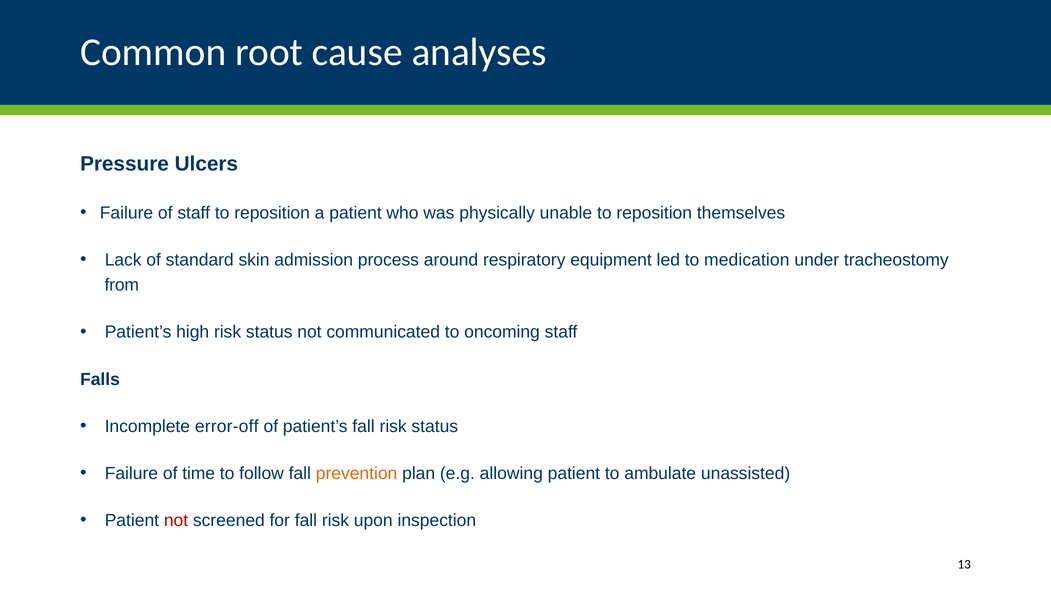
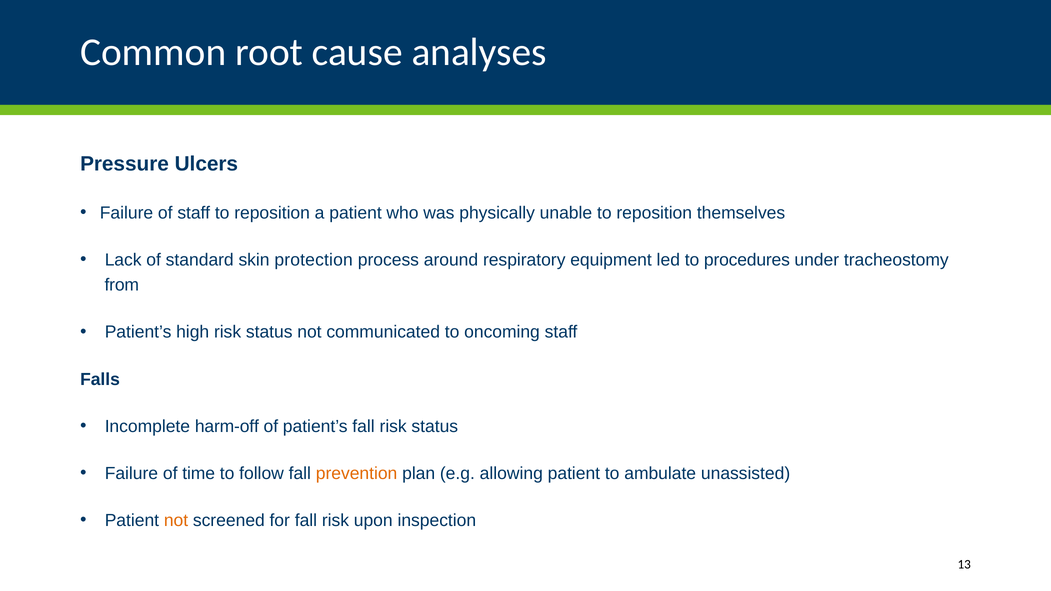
admission: admission -> protection (314, 260)
medication: medication -> procedures (747, 260)
error-off: error-off -> harm-off (227, 426)
not colour: red -> orange (176, 521)
